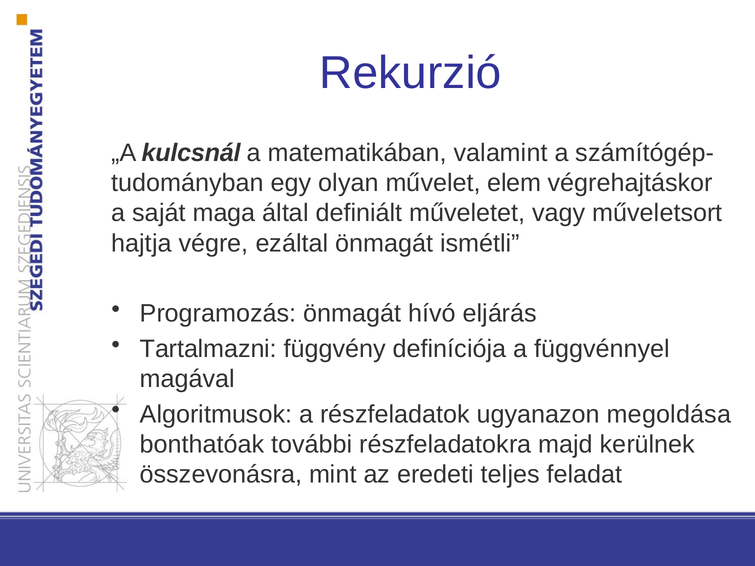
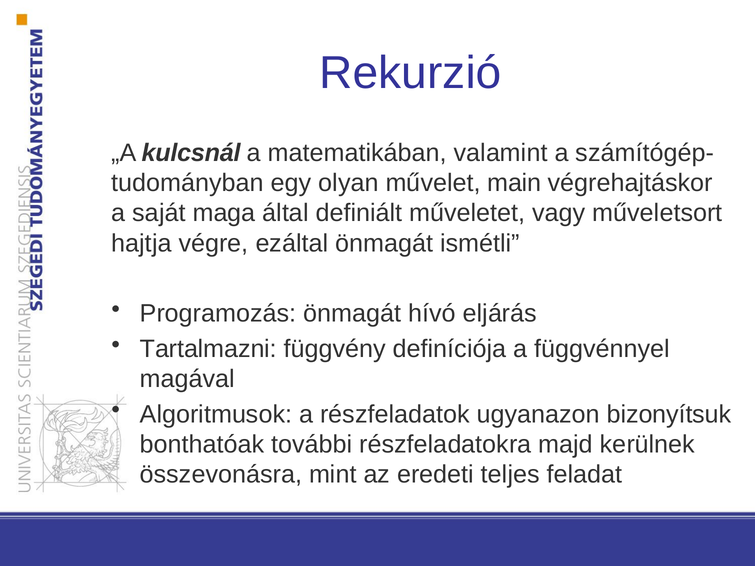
elem: elem -> main (514, 183)
megoldása: megoldása -> bizonyítsuk (669, 414)
